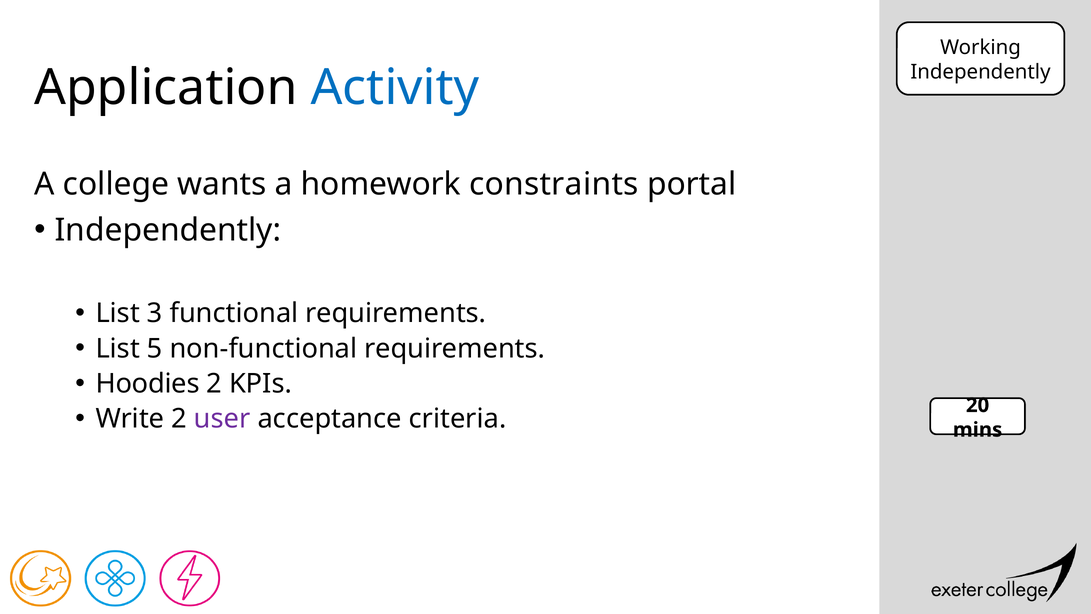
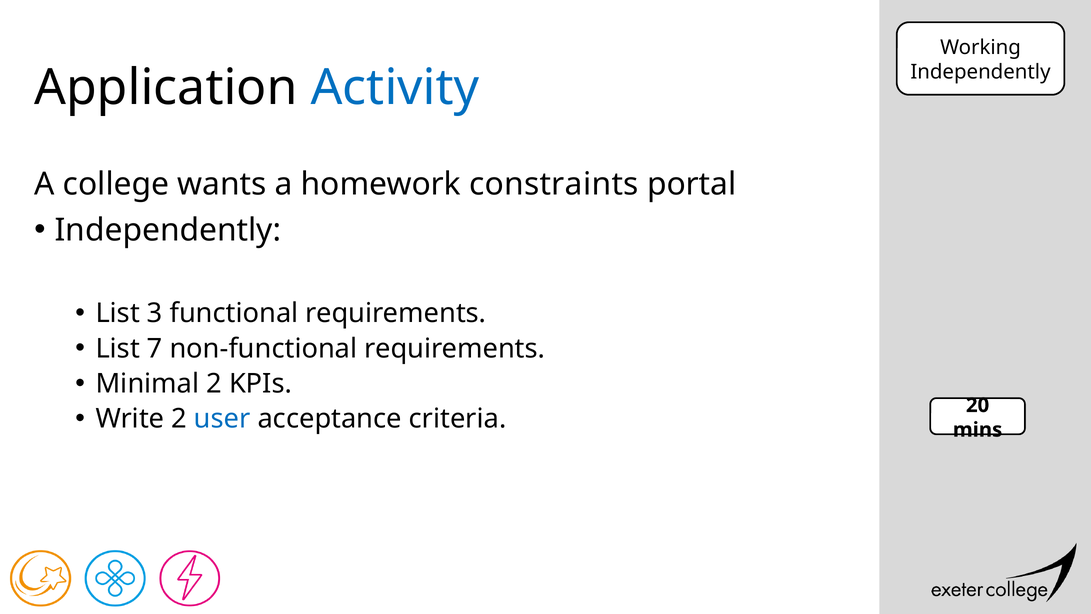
5: 5 -> 7 (155, 348)
Hoodies: Hoodies -> Minimal (148, 383)
user colour: purple -> blue (222, 419)
